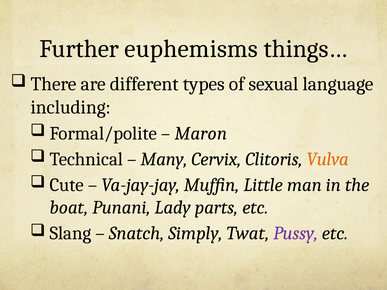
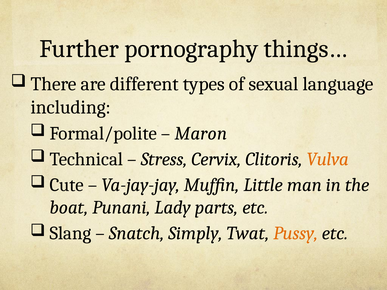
euphemisms: euphemisms -> pornography (191, 49)
Many: Many -> Stress (164, 159)
Pussy colour: purple -> orange (296, 233)
